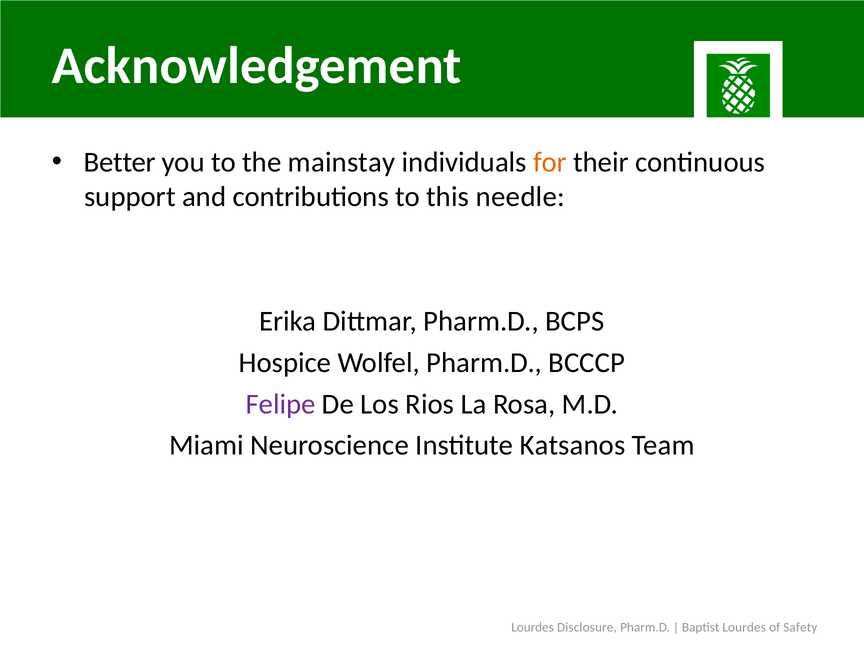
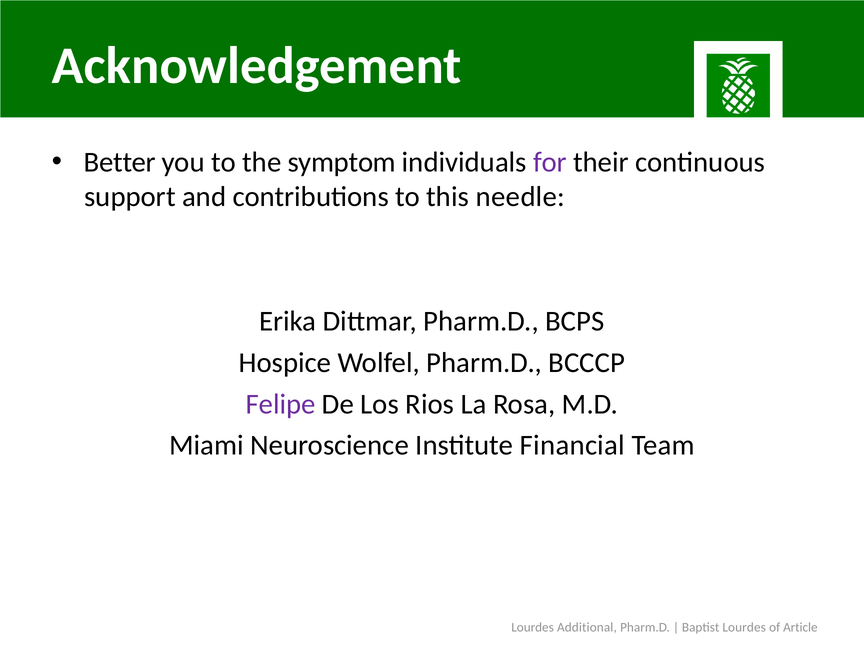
mainstay: mainstay -> symptom (342, 162)
for colour: orange -> purple (550, 162)
Katsanos: Katsanos -> Financial (572, 445)
Disclosure: Disclosure -> Additional (587, 628)
Safety: Safety -> Article (800, 628)
